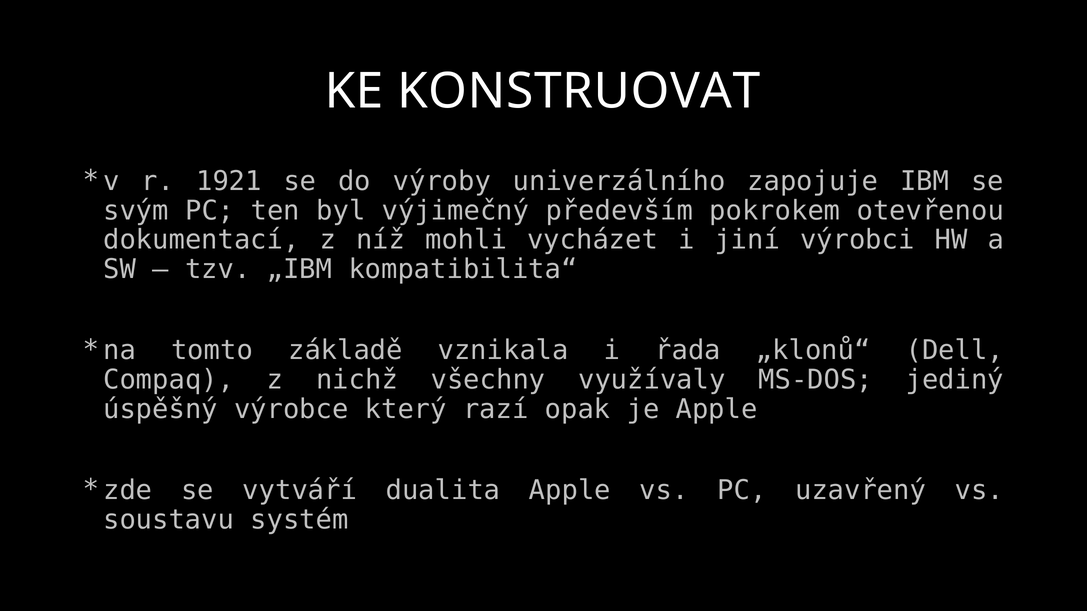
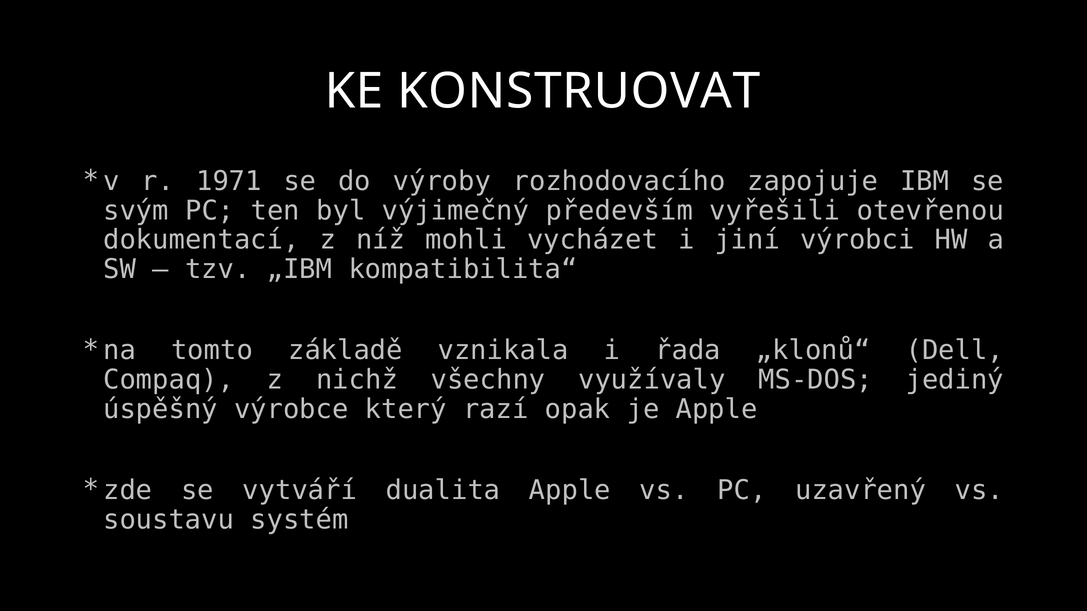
1921: 1921 -> 1971 (229, 181)
univerzálního: univerzálního -> rozhodovacího (619, 181)
pokrokem: pokrokem -> vyřešili (775, 211)
